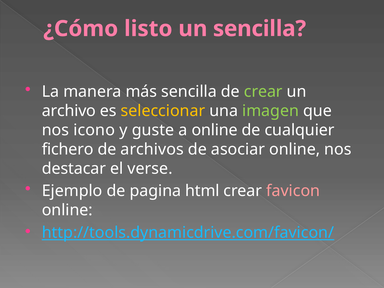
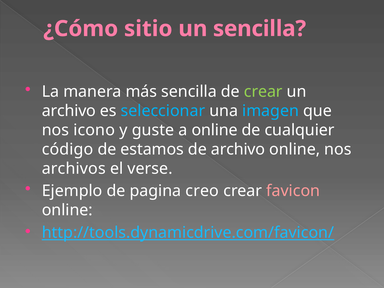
listo: listo -> sitio (148, 29)
seleccionar colour: yellow -> light blue (163, 111)
imagen colour: light green -> light blue (271, 111)
fichero: fichero -> código (68, 149)
archivos: archivos -> estamos (152, 149)
de asociar: asociar -> archivo (238, 149)
destacar: destacar -> archivos (74, 168)
html: html -> creo (202, 191)
